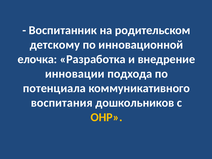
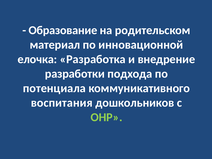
Воспитанник: Воспитанник -> Образование (63, 30)
детскому: детскому -> материал (55, 45)
инновации: инновации -> разработки (75, 74)
ОНР colour: yellow -> light green (106, 117)
